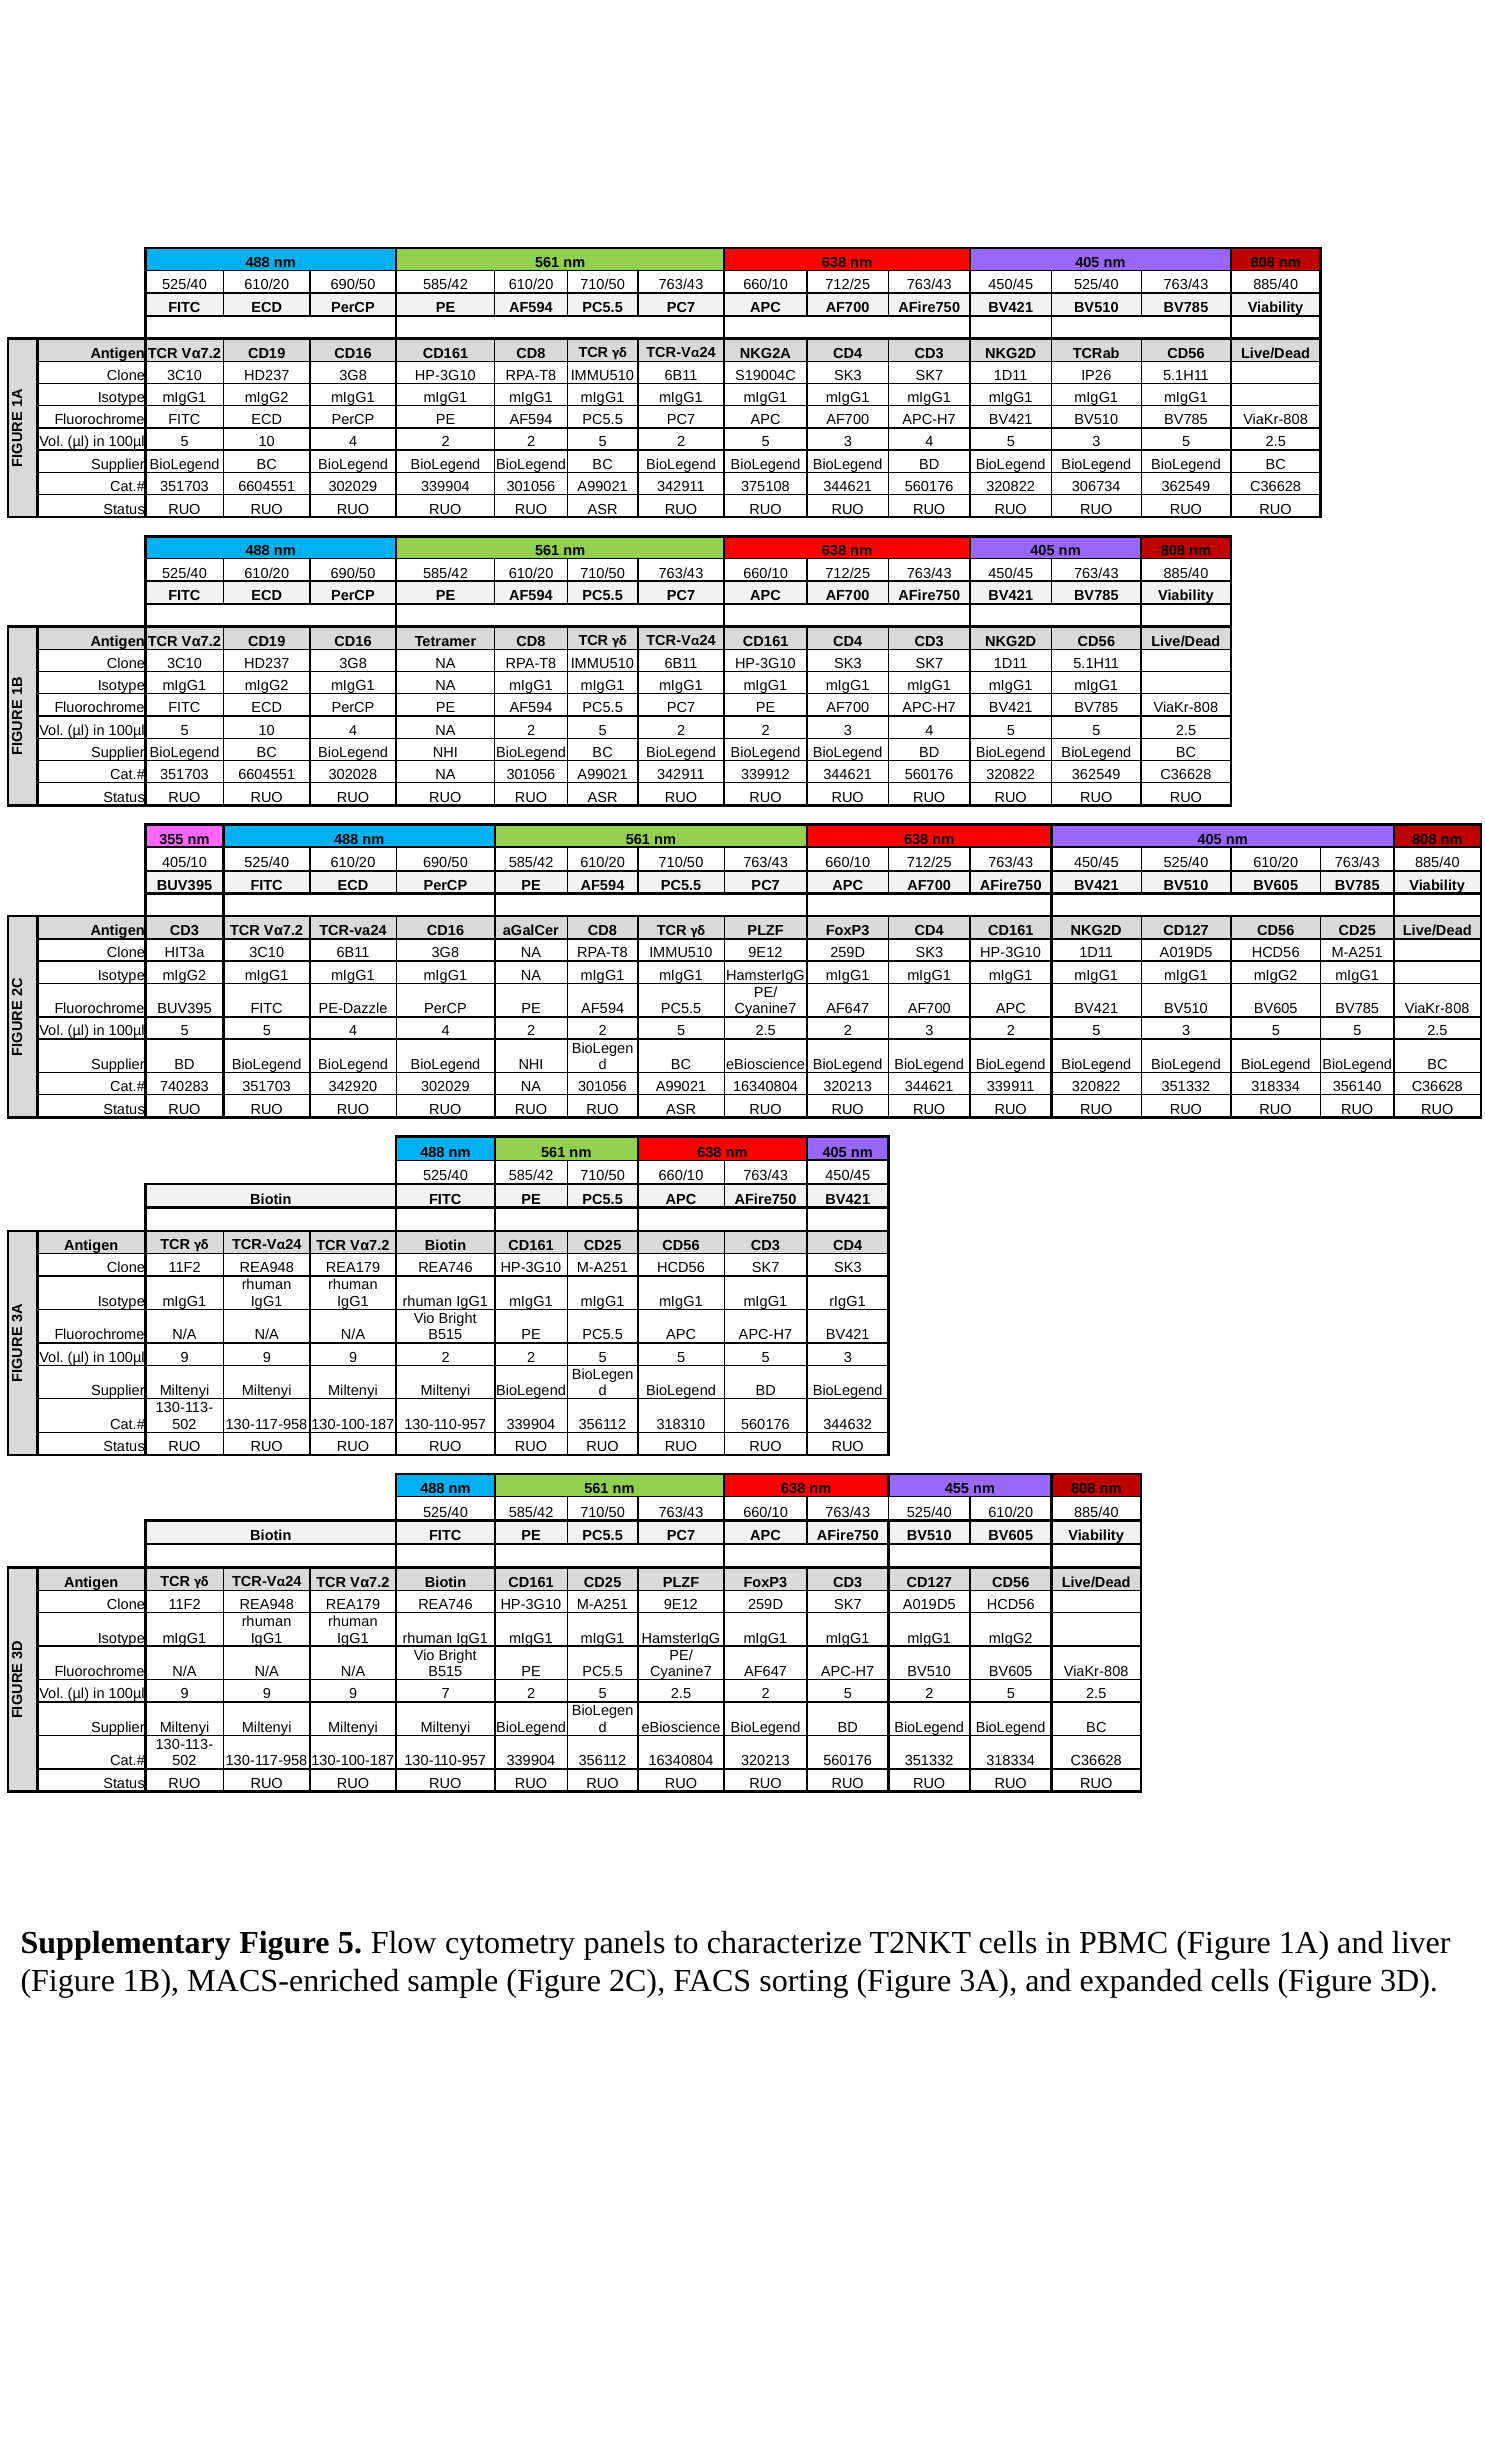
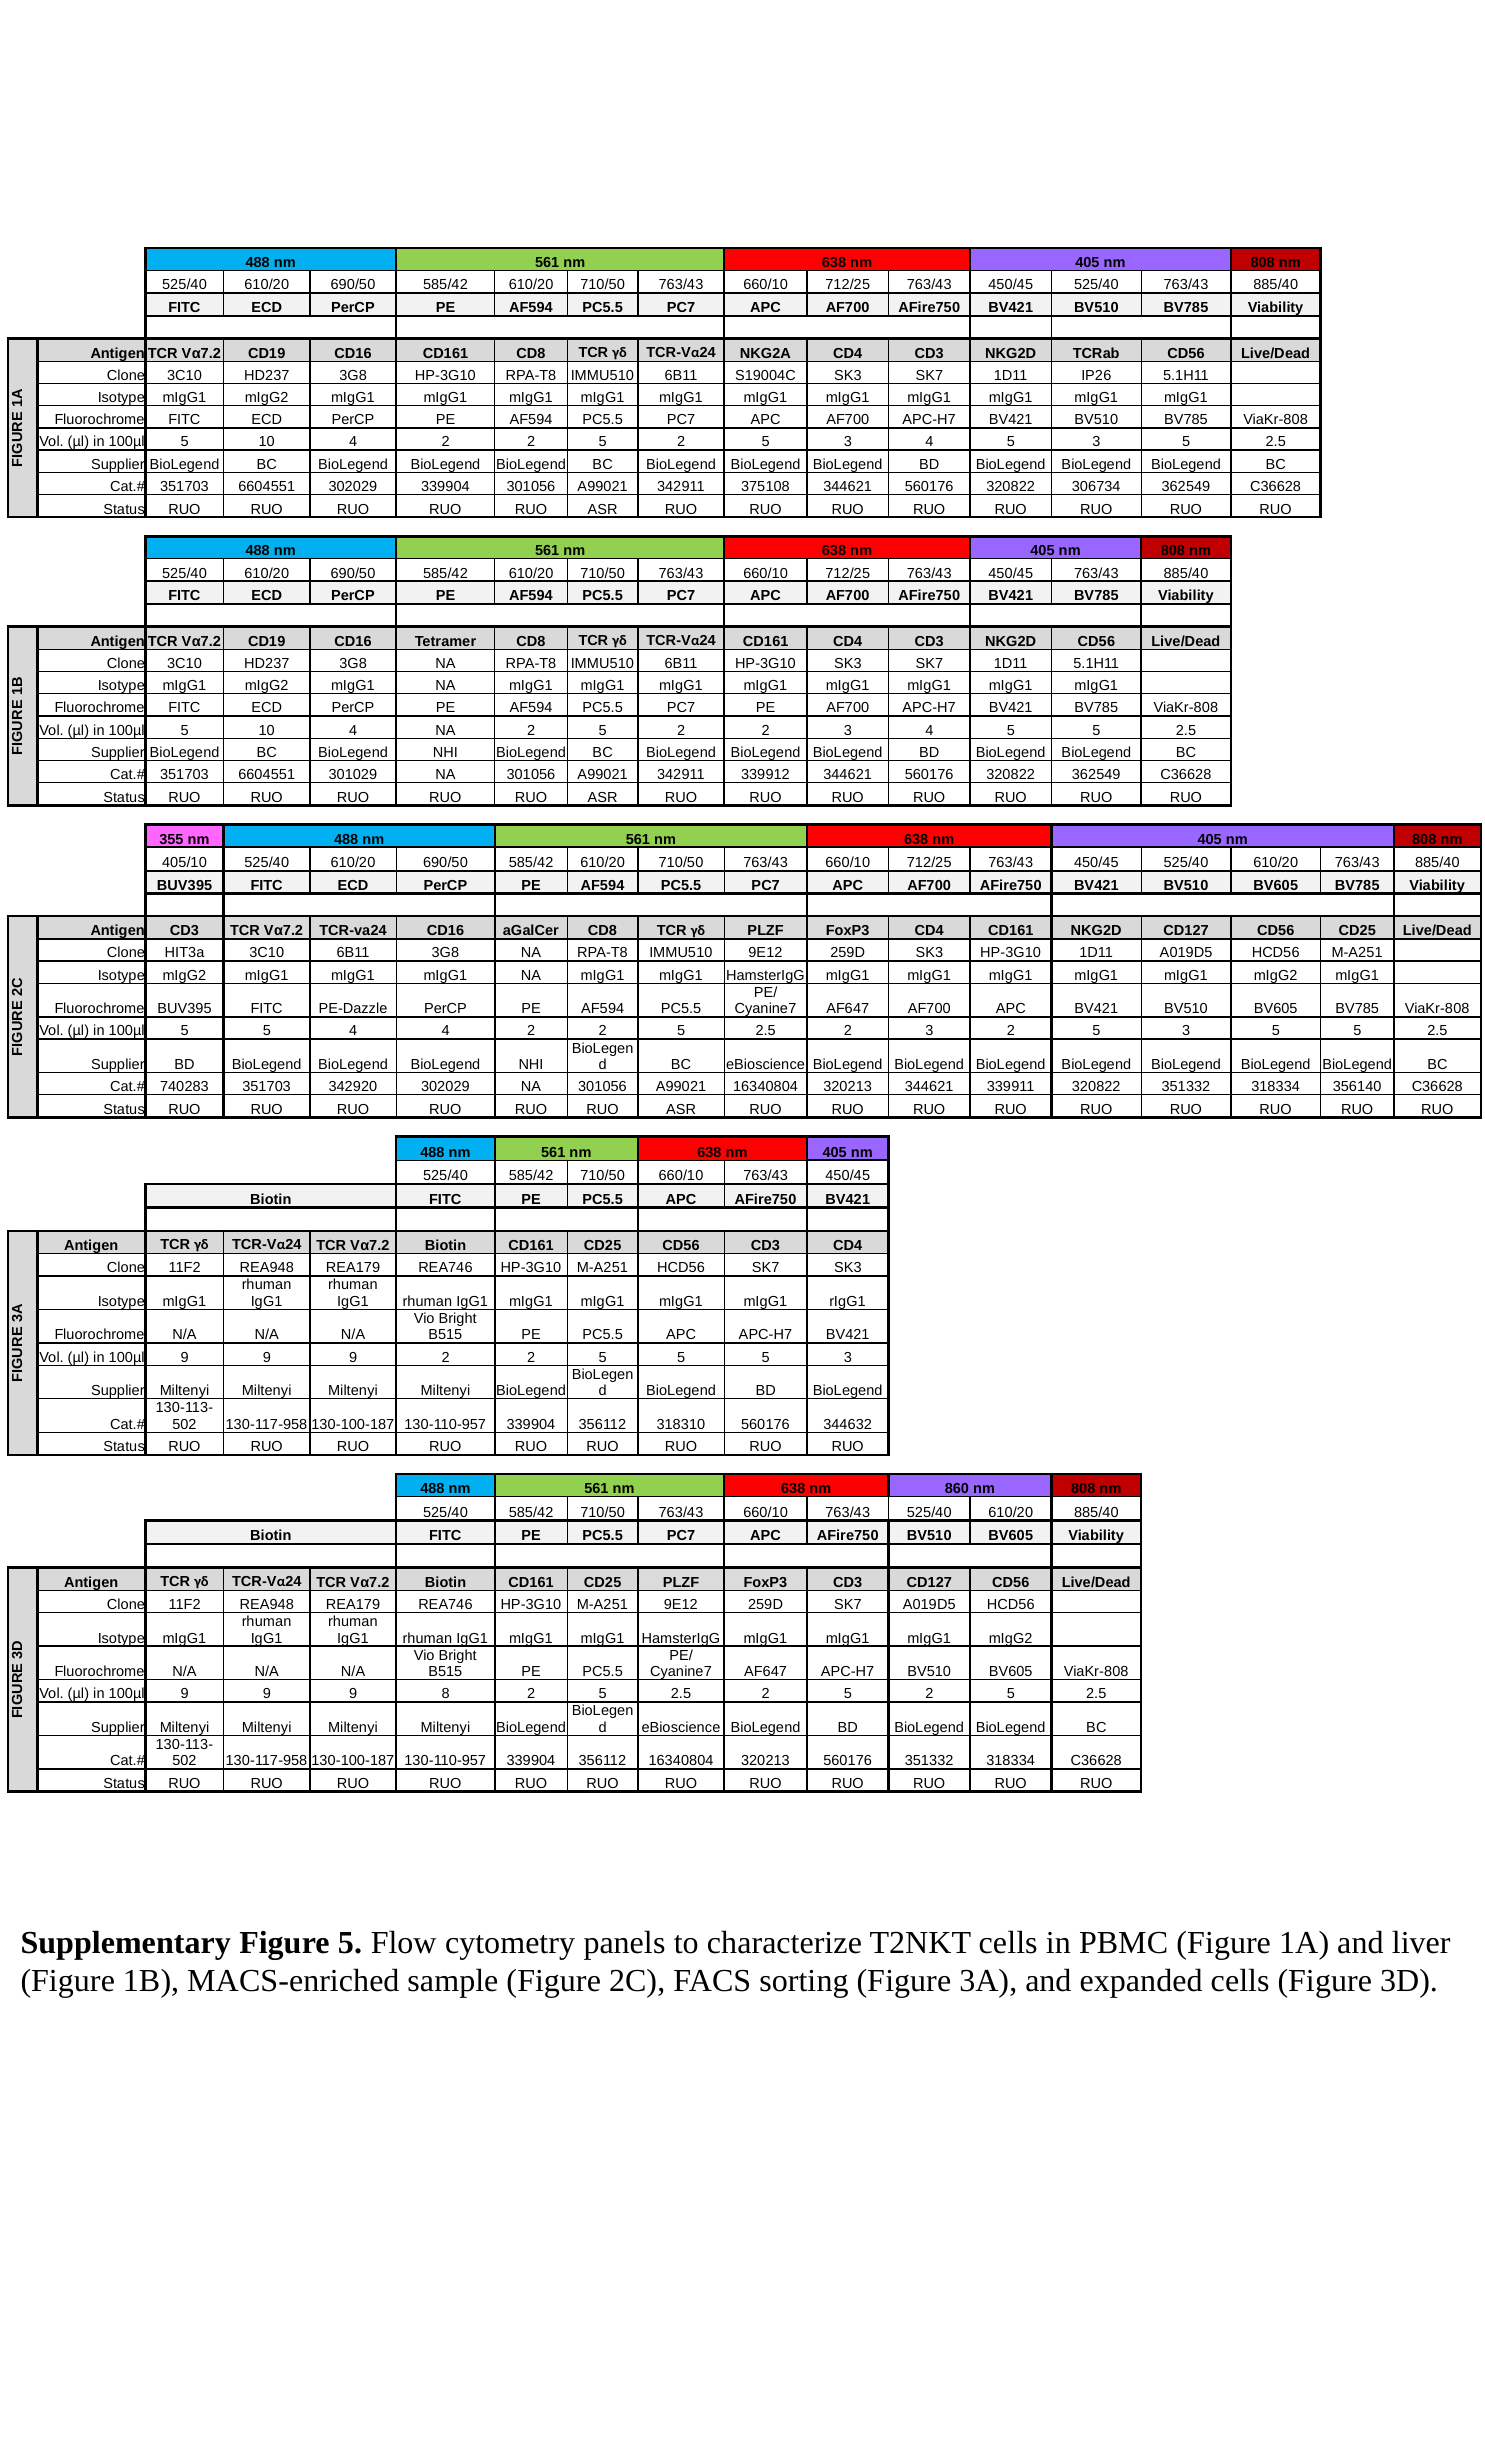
302028: 302028 -> 301029 (353, 775)
455: 455 -> 860 (957, 1489)
7: 7 -> 8 (446, 1694)
